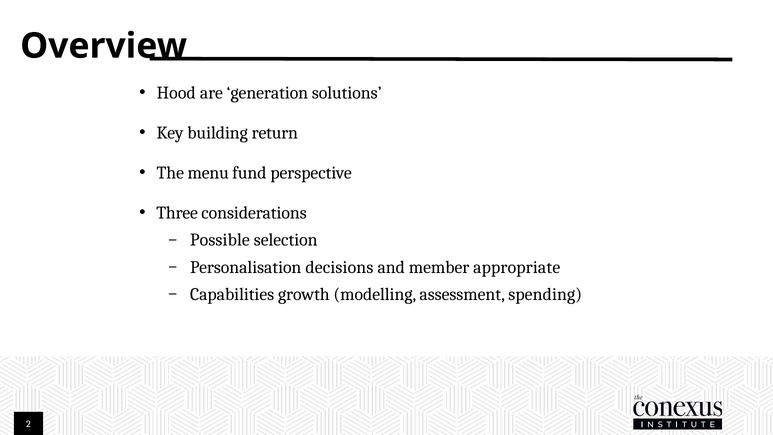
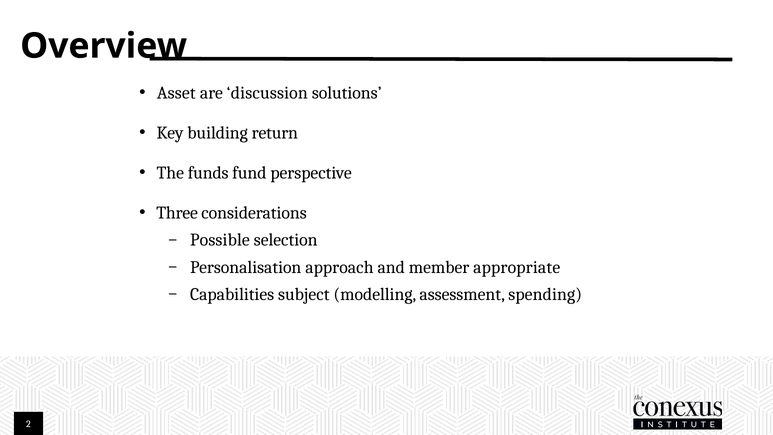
Hood: Hood -> Asset (176, 93)
generation: generation -> discussion (267, 93)
menu: menu -> funds (208, 173)
decisions: decisions -> approach (339, 267)
growth: growth -> subject (304, 294)
